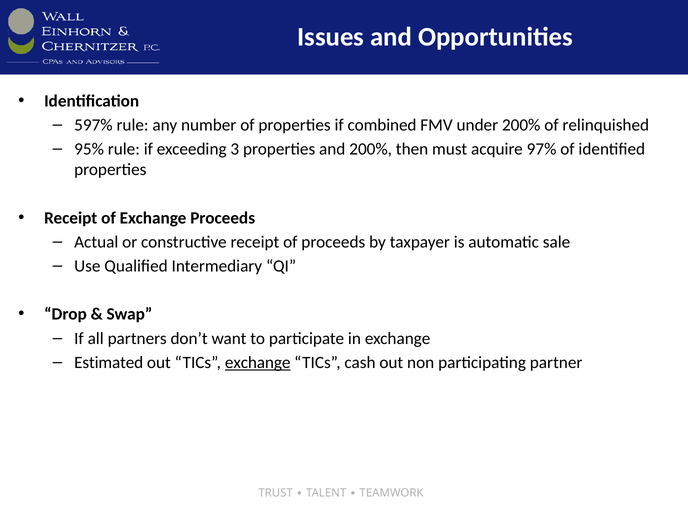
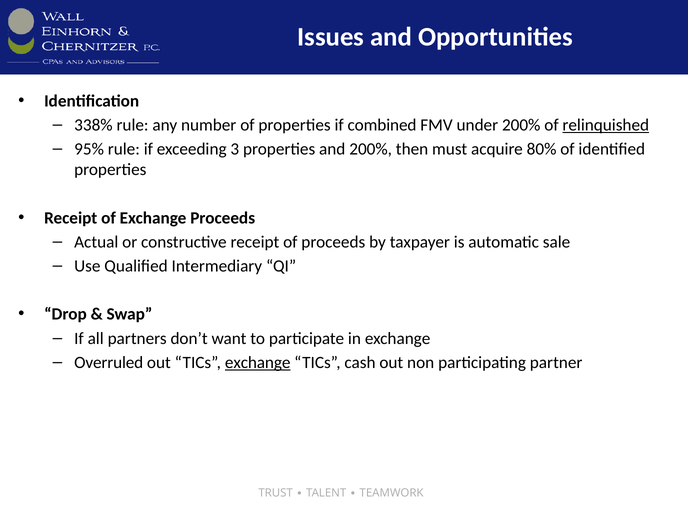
597%: 597% -> 338% (93, 125)
relinquished underline: none -> present (606, 125)
97%: 97% -> 80% (542, 149)
Estimated: Estimated -> Overruled (109, 362)
